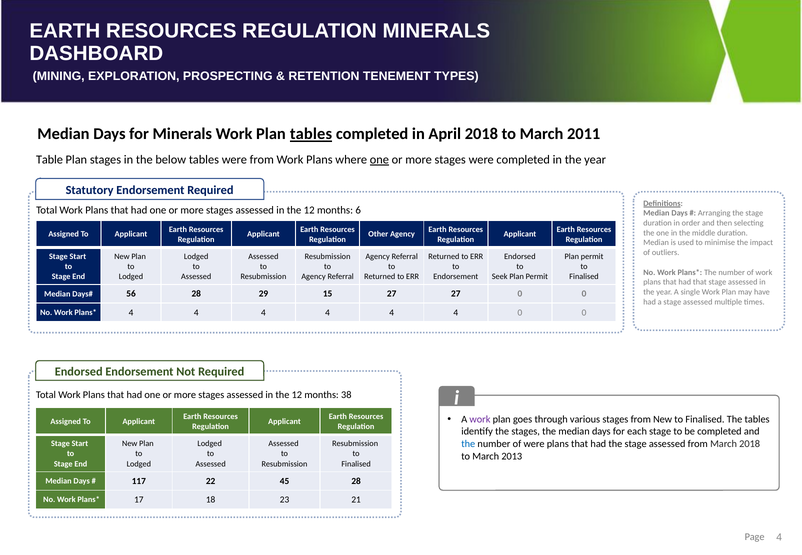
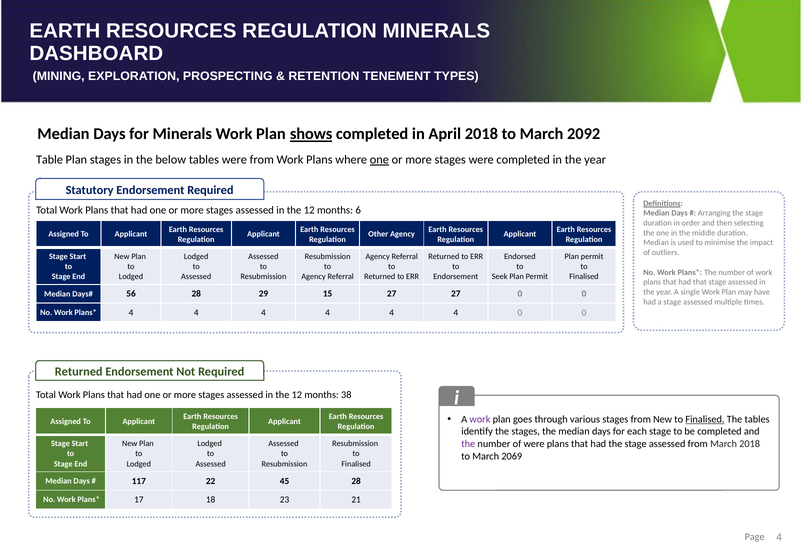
Plan tables: tables -> shows (311, 134)
2011: 2011 -> 2092 (584, 134)
Endorsed: Endorsed -> Returned (79, 372)
Finalised underline: none -> present (705, 419)
the colour: blue -> purple (468, 444)
2013: 2013 -> 2069 (512, 456)
